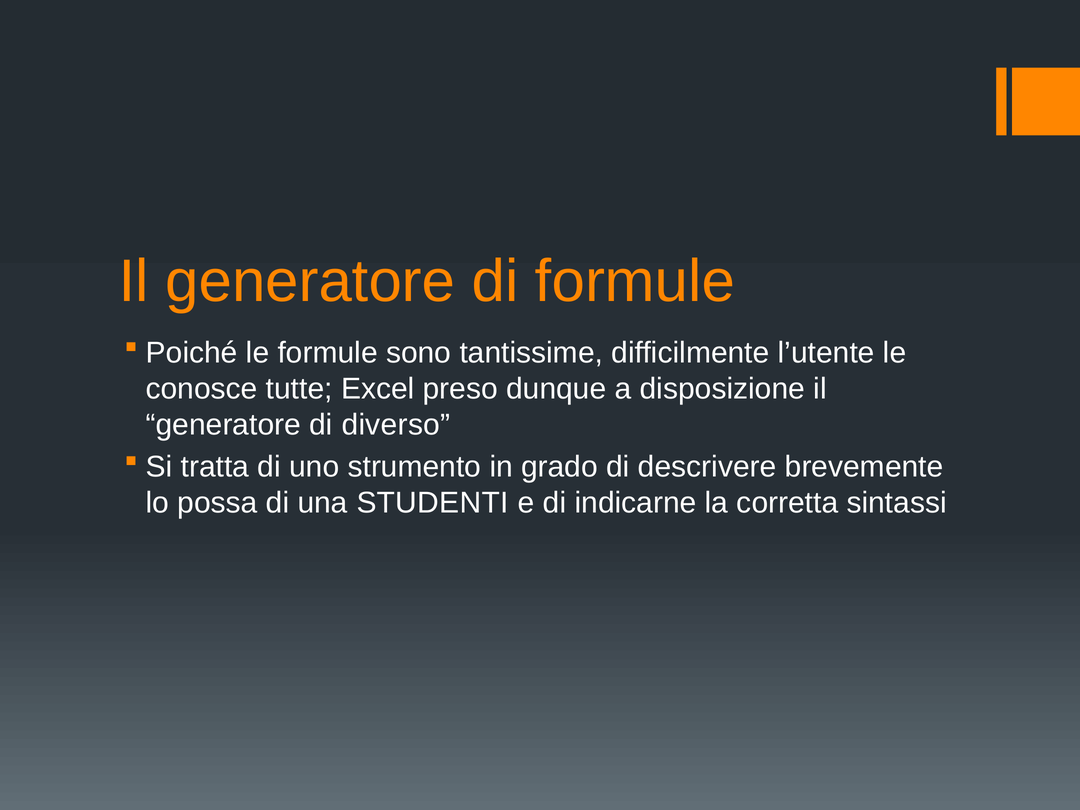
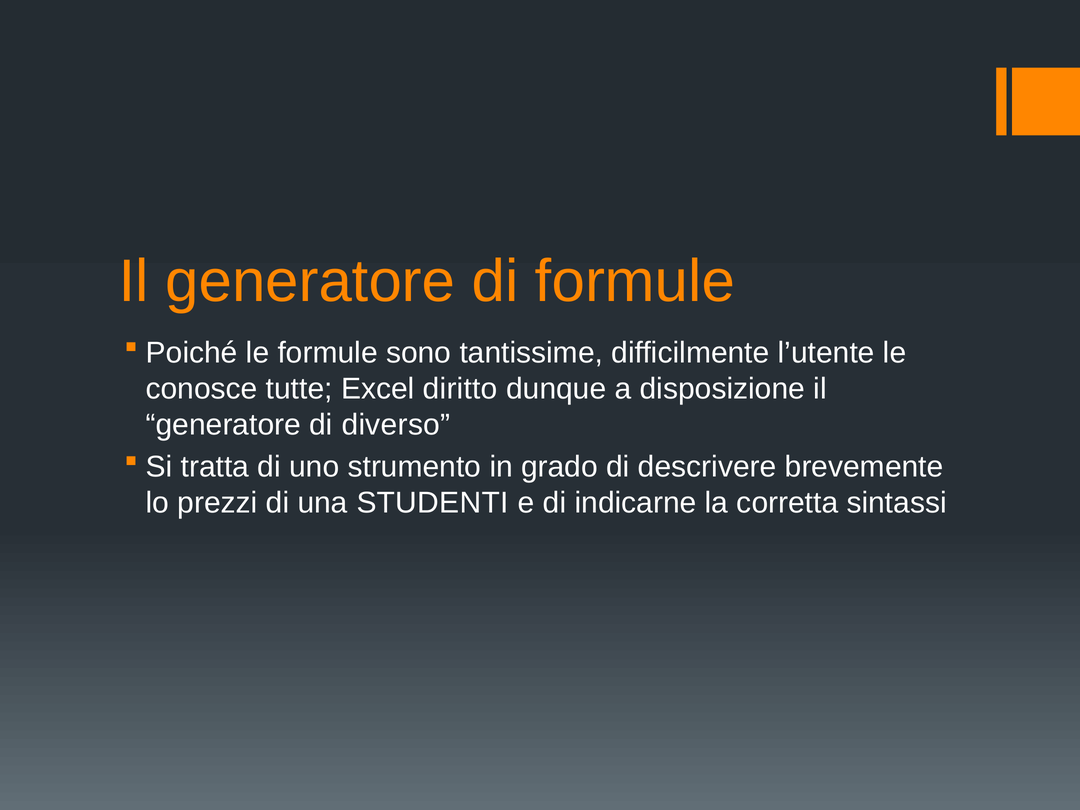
preso: preso -> diritto (460, 389)
possa: possa -> prezzi (218, 503)
